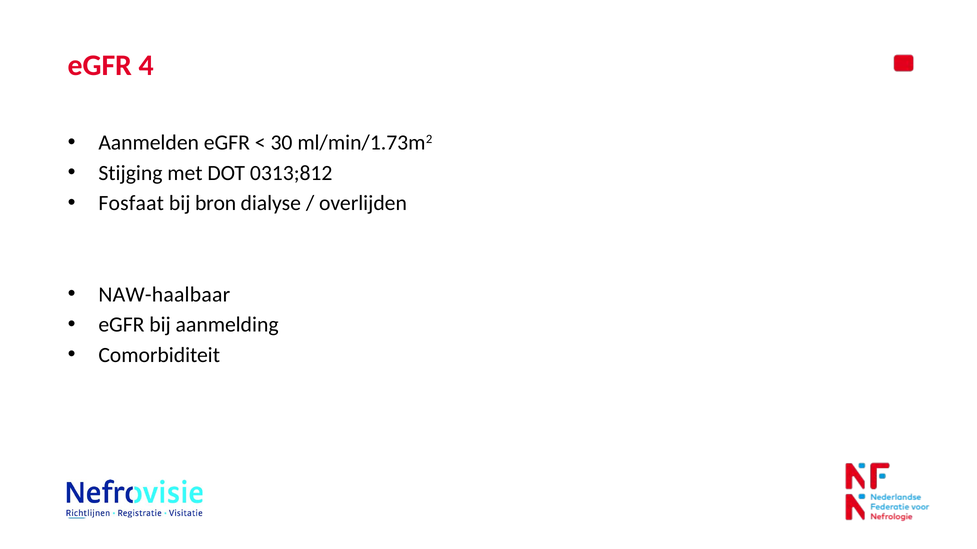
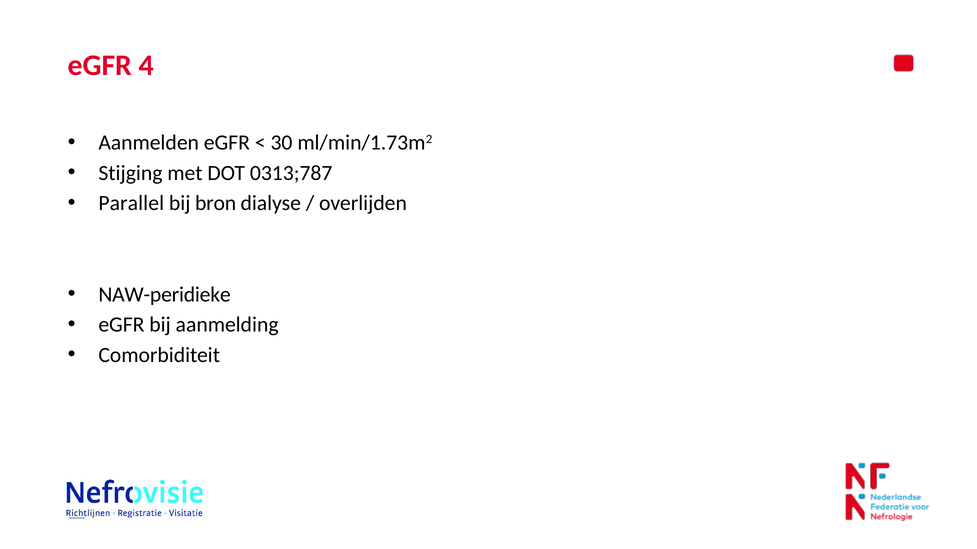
0313;812: 0313;812 -> 0313;787 (291, 173)
Fosfaat: Fosfaat -> Parallel (131, 204)
NAW-haalbaar: NAW-haalbaar -> NAW-peridieke (165, 295)
